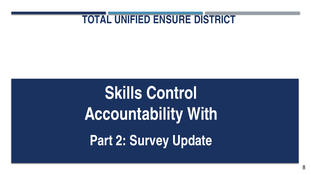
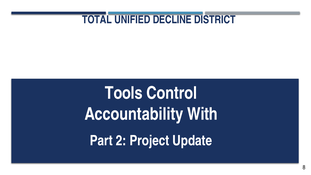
ENSURE: ENSURE -> DECLINE (172, 20)
Skills: Skills -> Tools (124, 93)
Survey: Survey -> Project (149, 141)
